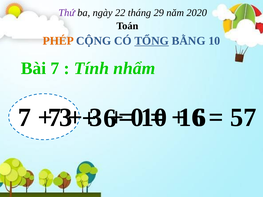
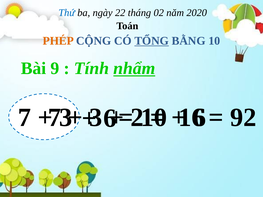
Thứ colour: purple -> blue (67, 13)
29: 29 -> 02 (159, 13)
Bài 7: 7 -> 9 (55, 68)
nhẩm underline: none -> present (134, 68)
0: 0 -> 2 (137, 118)
57: 57 -> 92 (243, 118)
